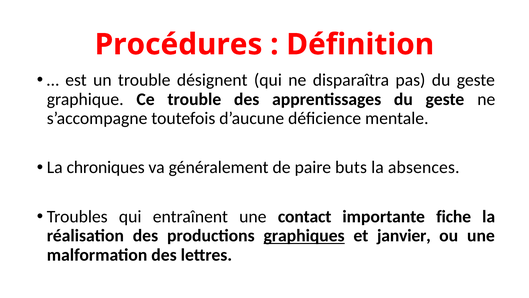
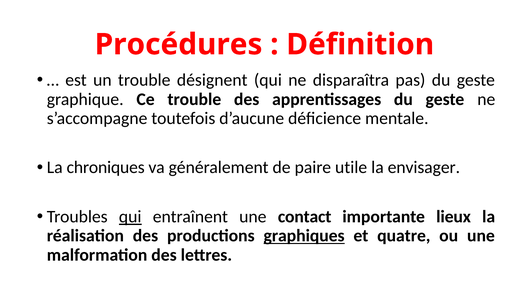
buts: buts -> utile (351, 167)
absences: absences -> envisager (424, 167)
qui underline: none -> present (130, 216)
fiche: fiche -> lieux (454, 216)
janvier: janvier -> quatre (404, 235)
